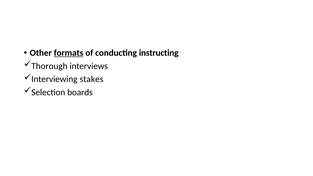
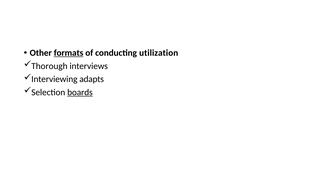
instructing: instructing -> utilization (159, 53)
stakes: stakes -> adapts (92, 79)
boards underline: none -> present (80, 92)
